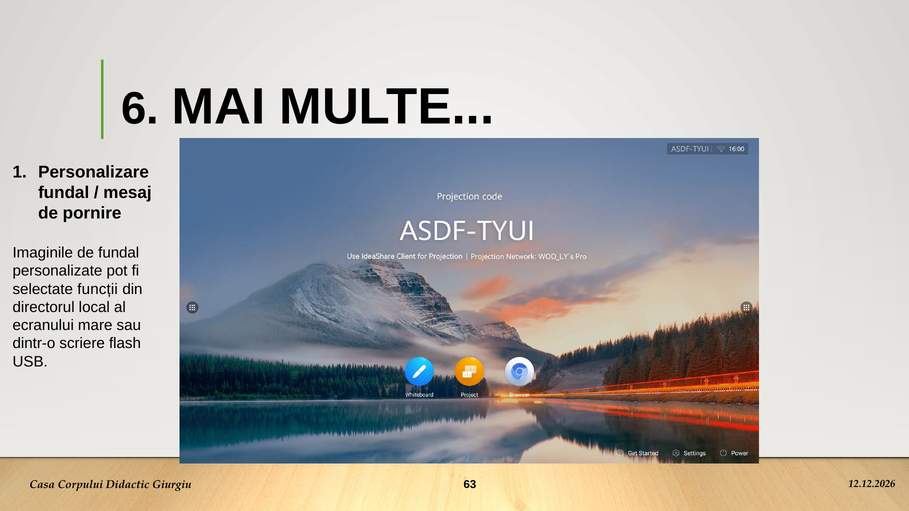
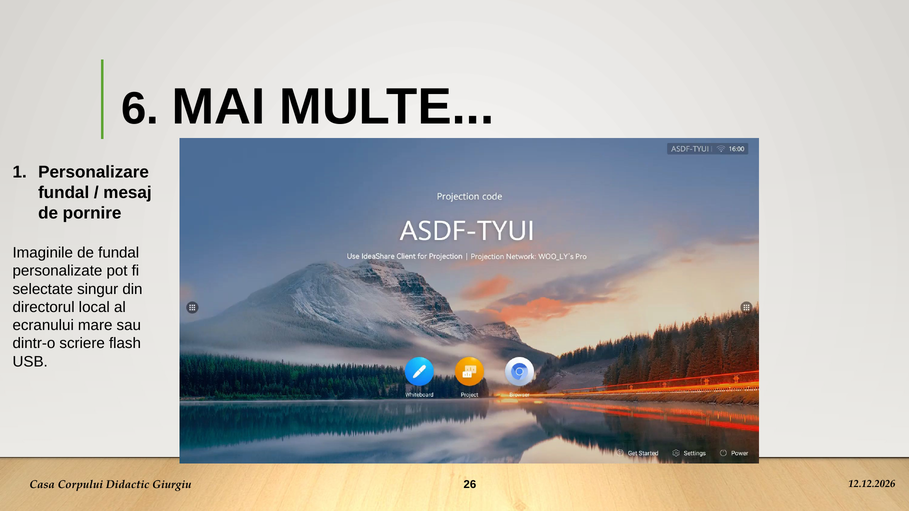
funcții: funcții -> singur (98, 289)
63: 63 -> 26 (470, 485)
